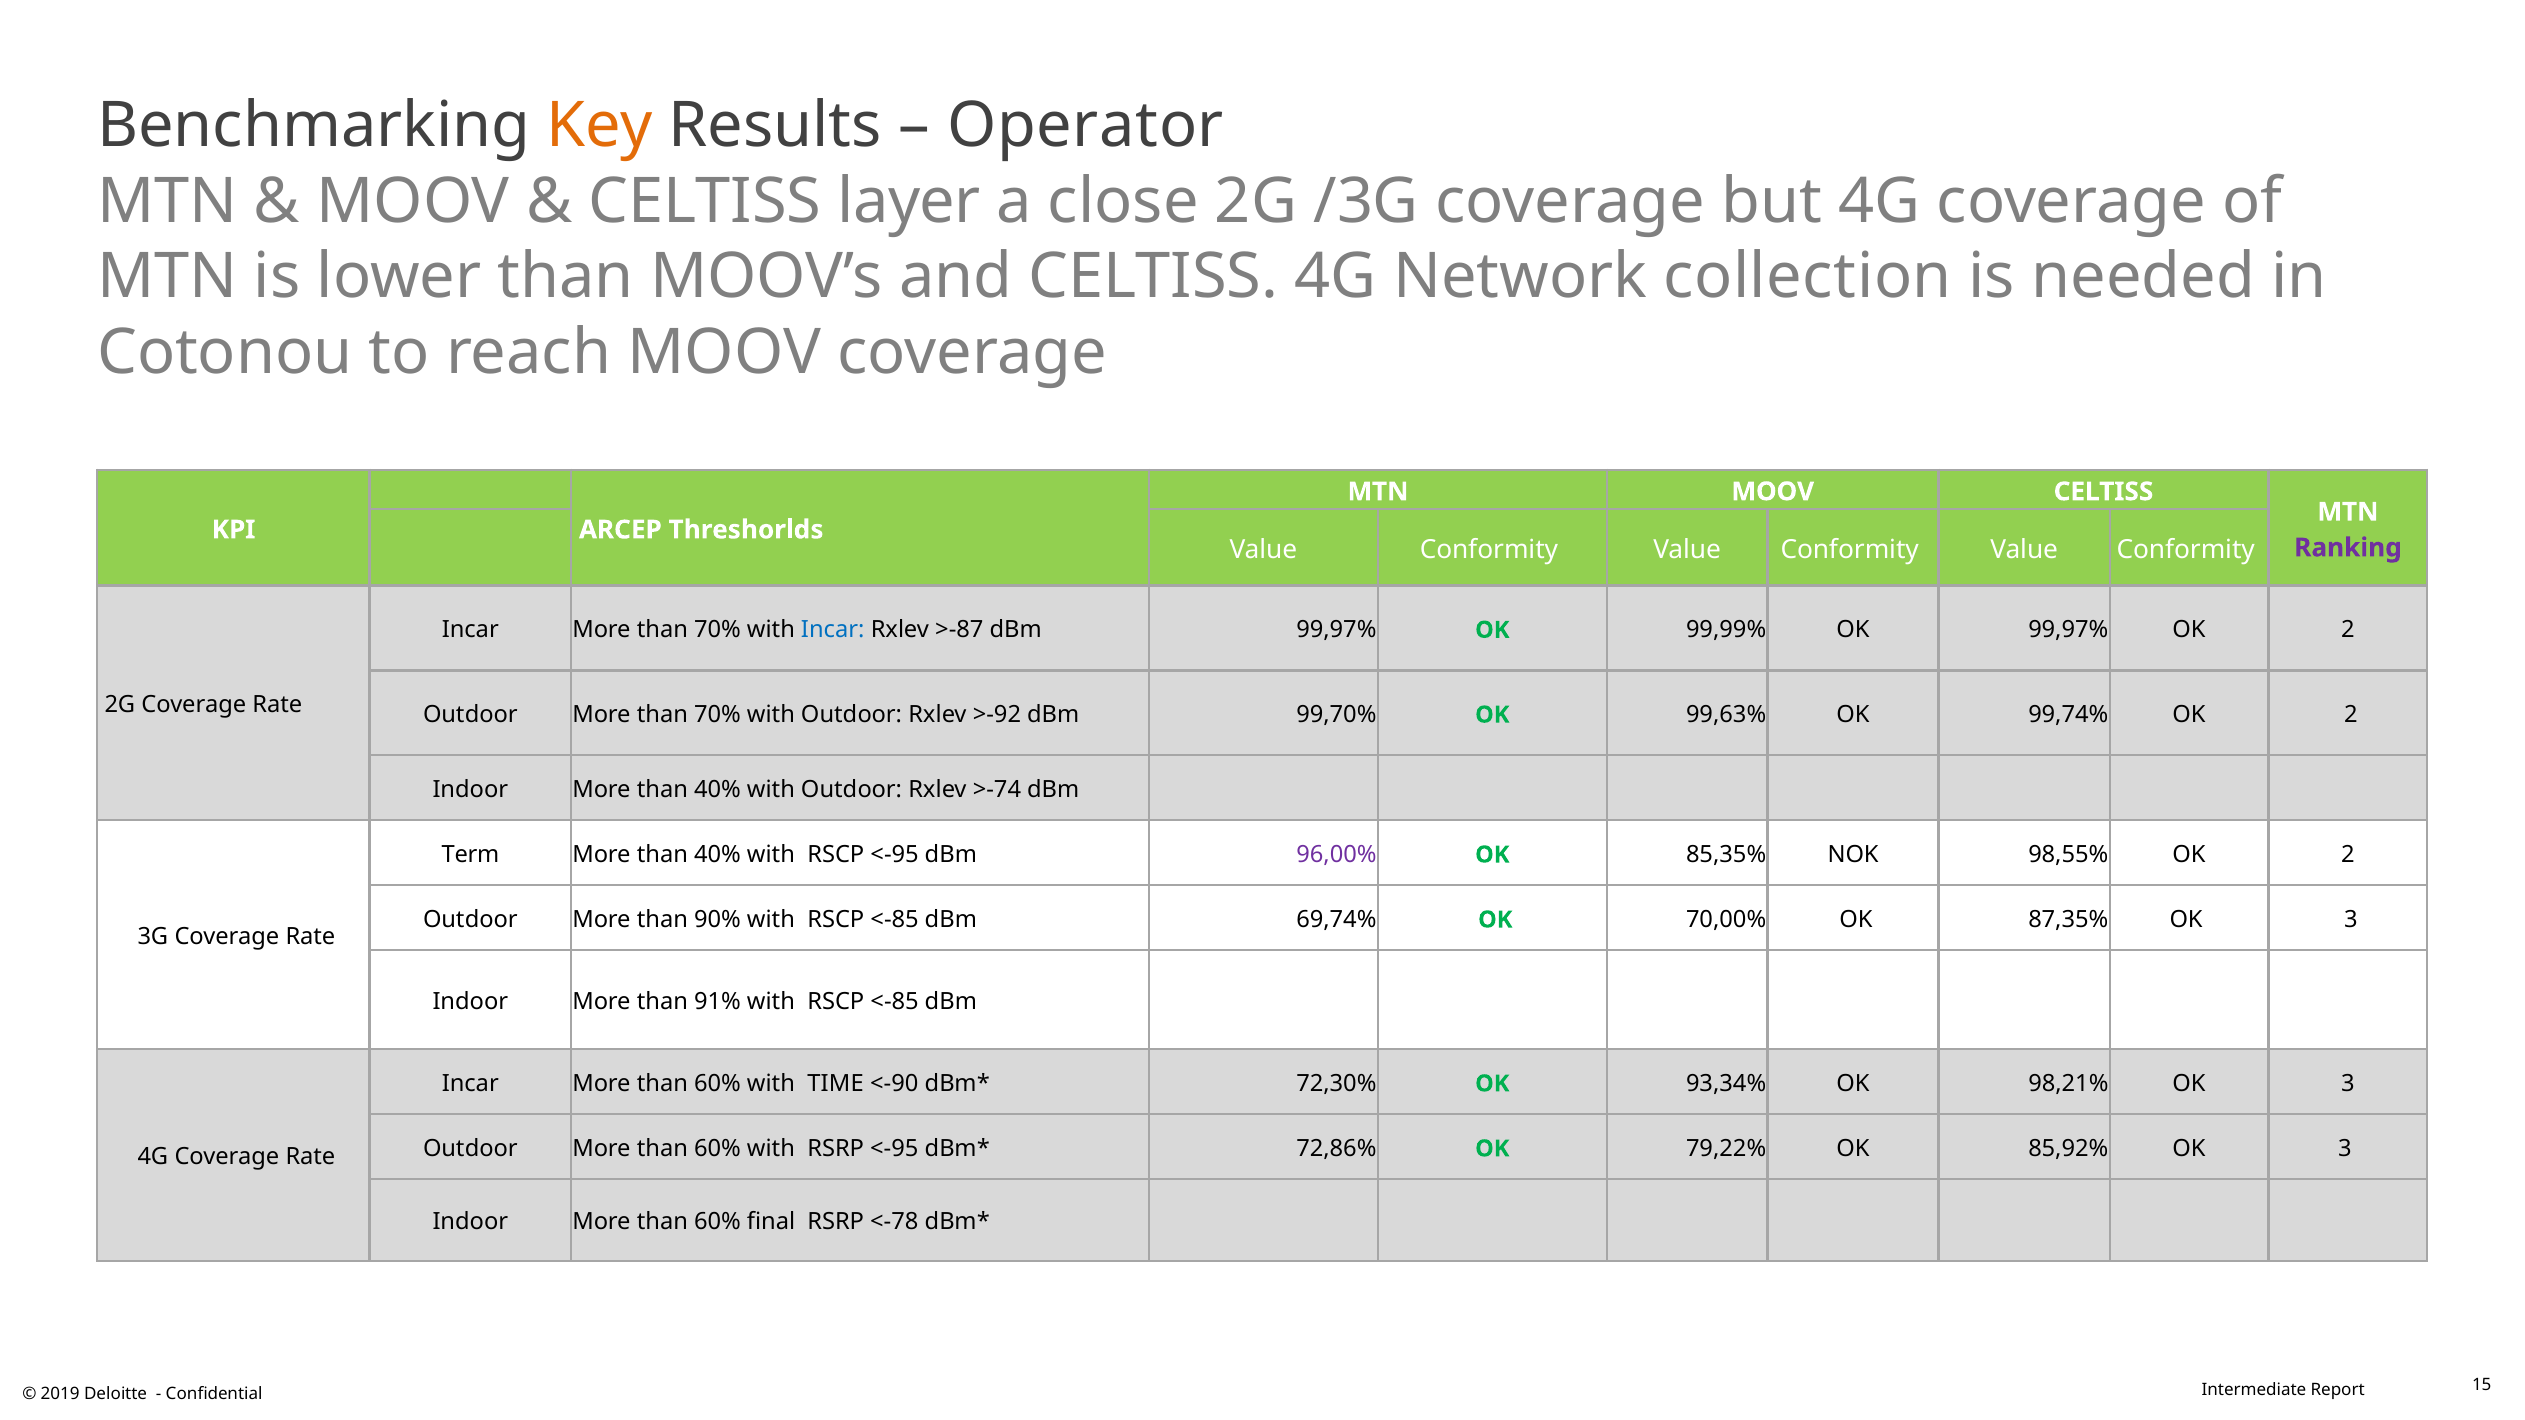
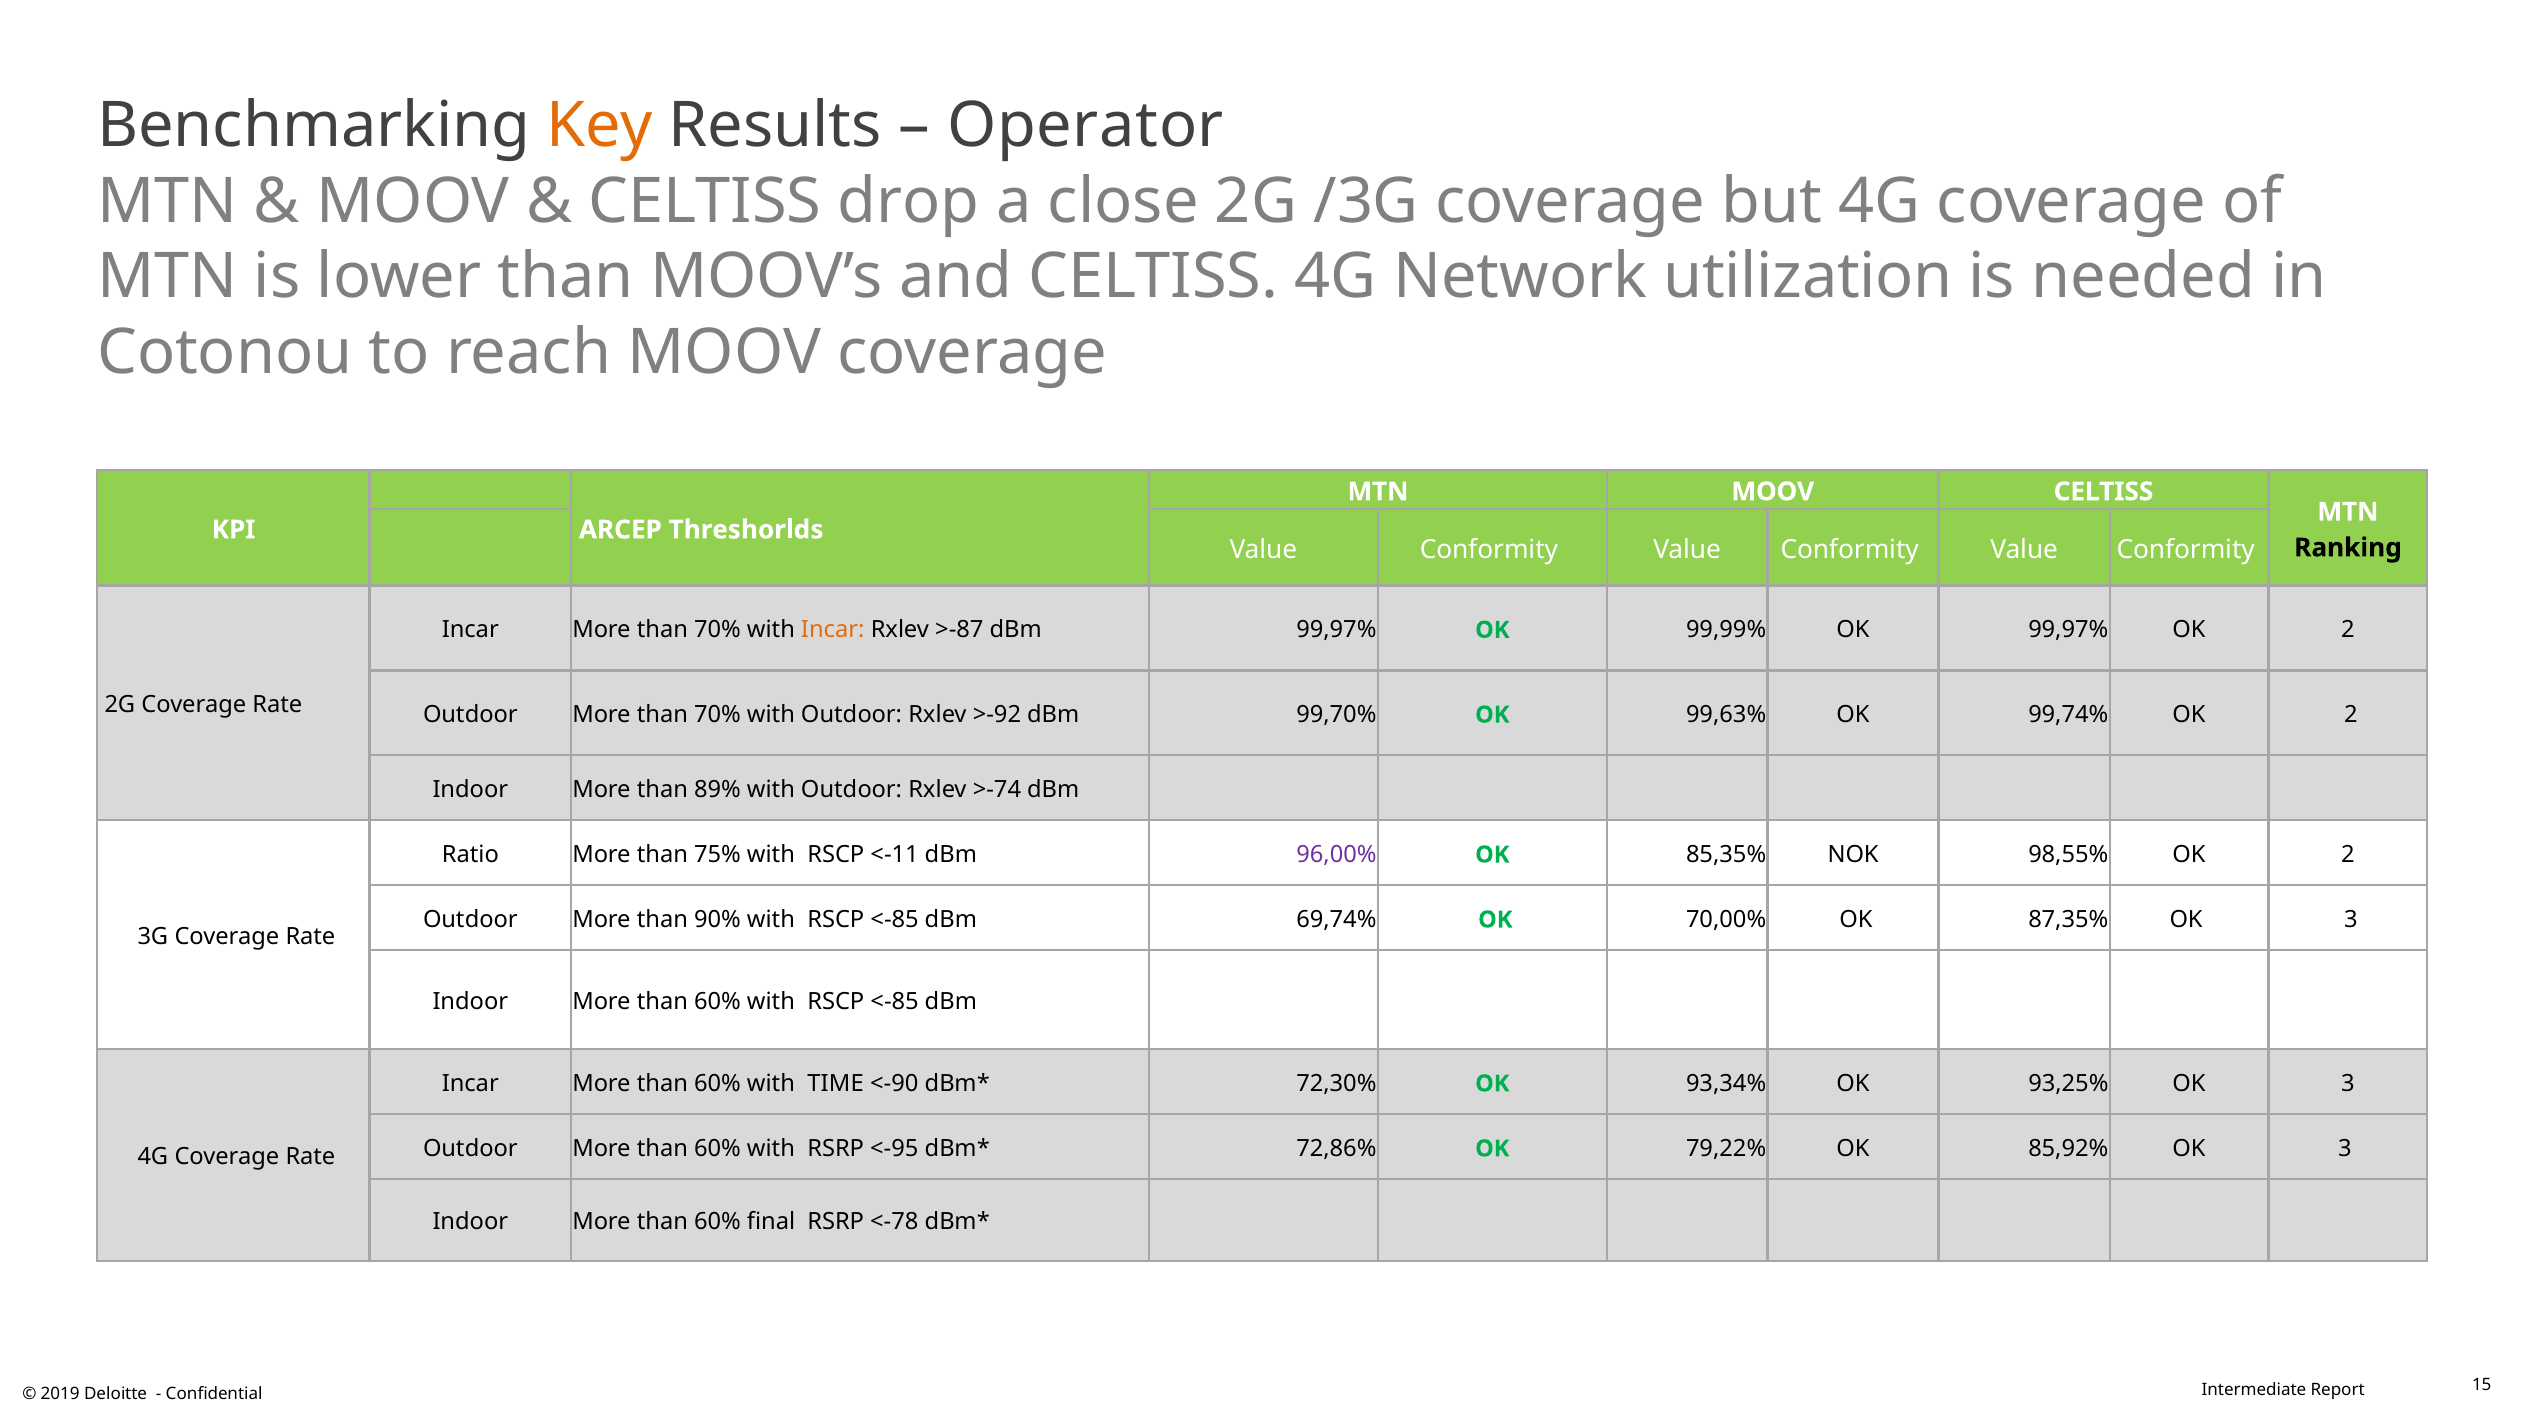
layer: layer -> drop (909, 201)
collection: collection -> utilization (1808, 277)
Ranking colour: purple -> black (2348, 548)
Incar colour: blue -> orange (833, 630)
Indoor More than 40%: 40% -> 89% (718, 790)
Term: Term -> Ratio (470, 855)
40%: 40% -> 75% (718, 855)
RSCP <-95: <-95 -> <-11 (895, 855)
91%: 91% -> 60% (718, 1002)
98,21%: 98,21% -> 93,25% (2068, 1084)
